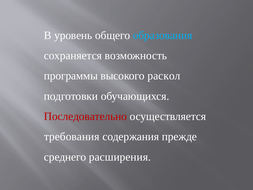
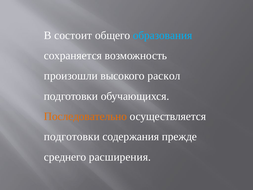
уровень: уровень -> состоит (73, 35)
программы: программы -> произошли (71, 76)
Последовательно colour: red -> orange (85, 116)
требования: требования -> подготовки (72, 136)
